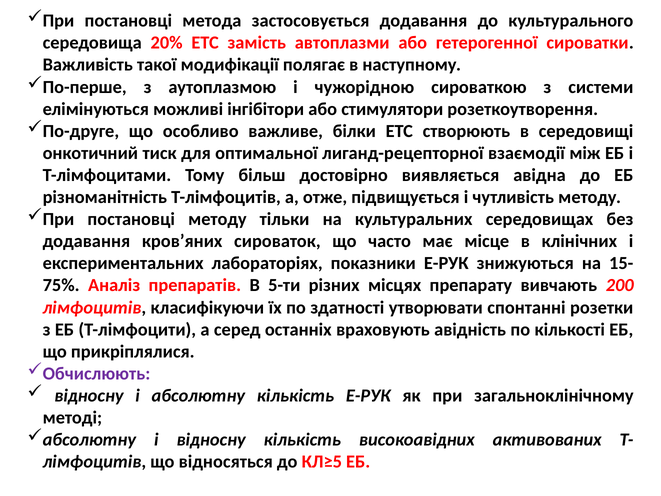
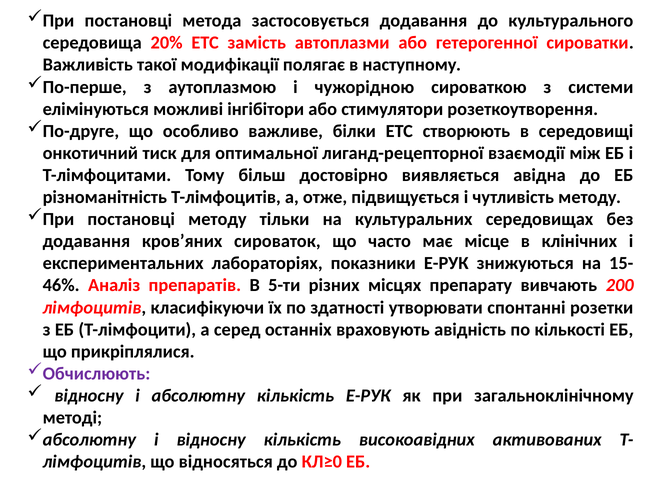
75%: 75% -> 46% (61, 285)
КЛ≥5: КЛ≥5 -> КЛ≥0 (322, 462)
